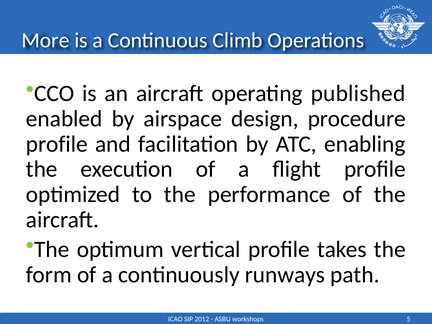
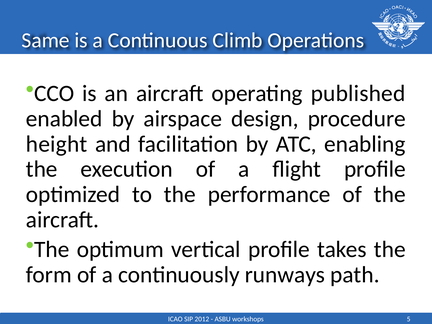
More: More -> Same (46, 40)
profile: profile -> height (57, 144)
